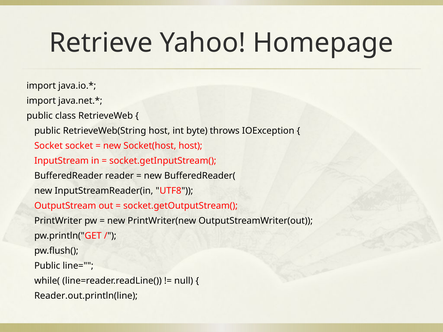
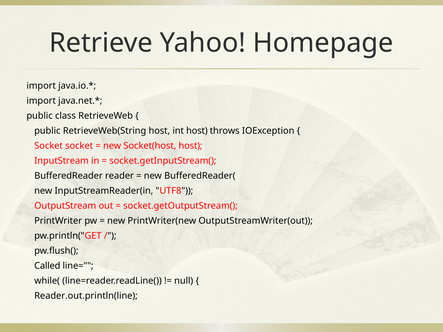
int byte: byte -> host (197, 131)
Public: Public -> Called (47, 266)
